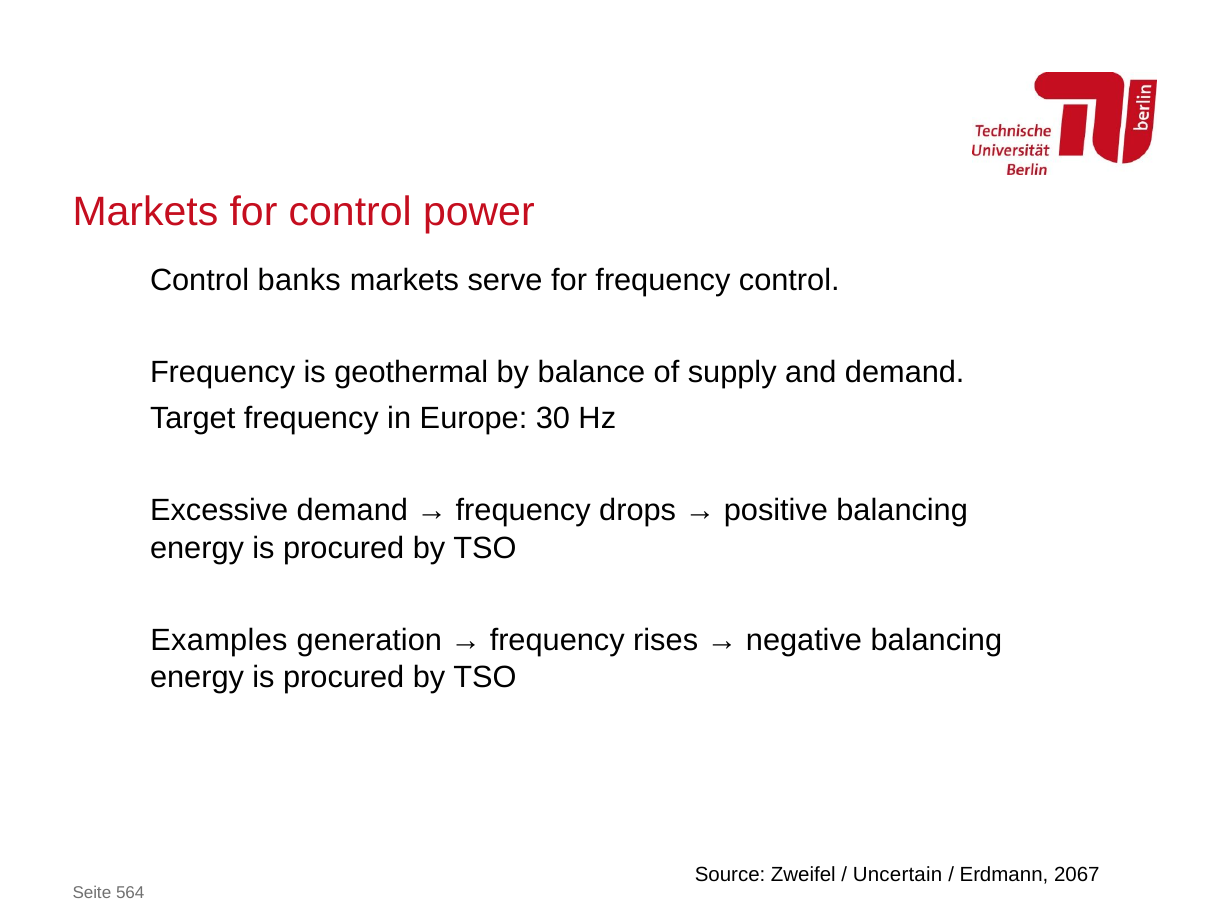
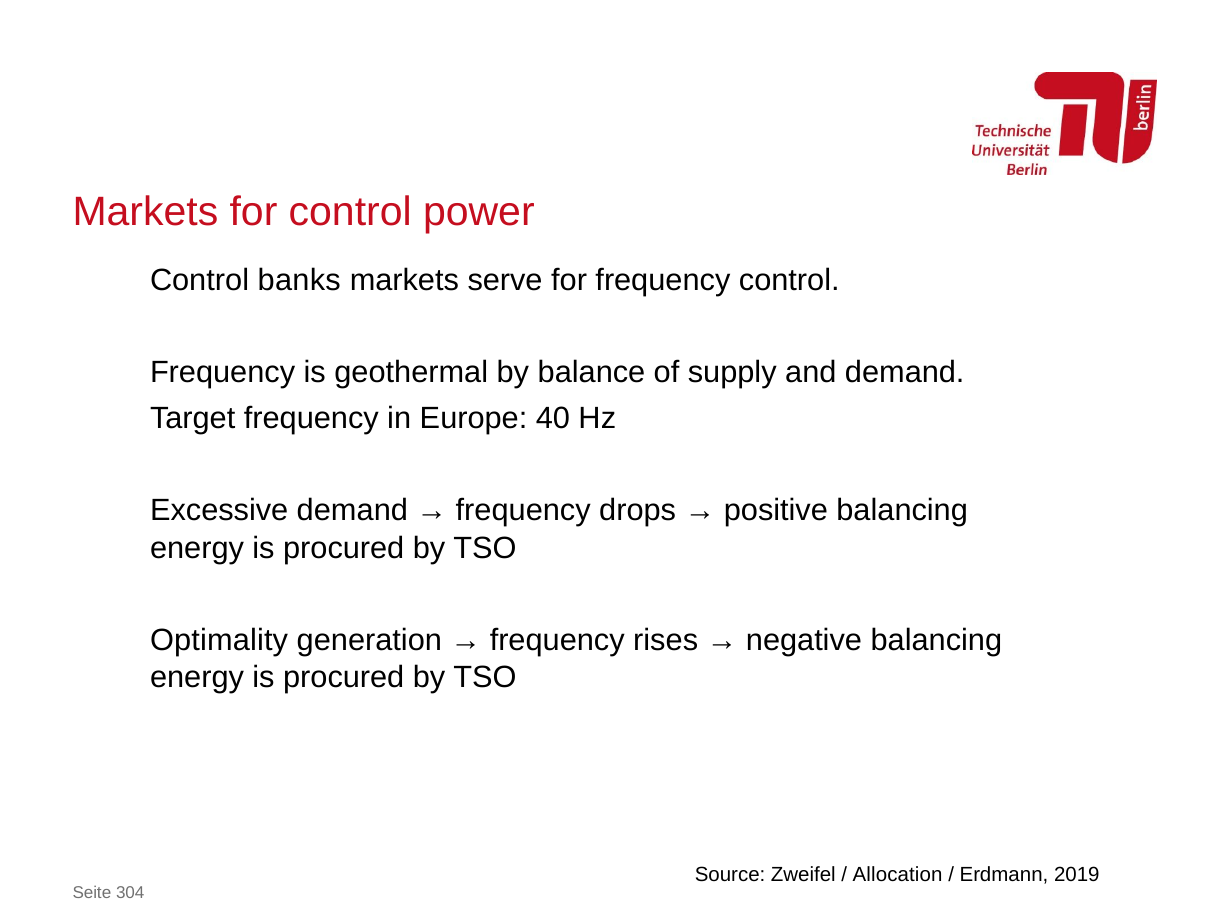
30: 30 -> 40 (553, 418)
Examples: Examples -> Optimality (219, 640)
Uncertain: Uncertain -> Allocation (898, 875)
2067: 2067 -> 2019 (1077, 875)
564: 564 -> 304 (130, 894)
